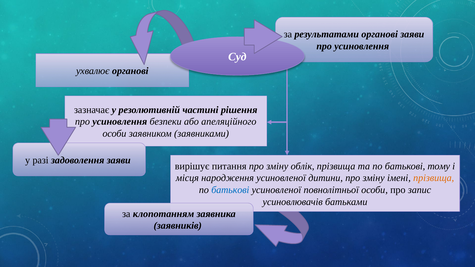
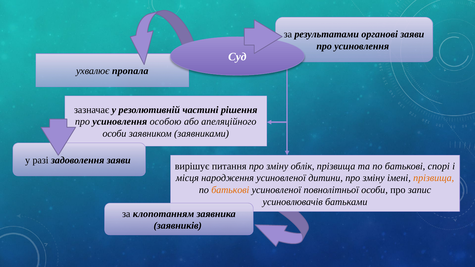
ухвалює органові: органові -> пропала (130, 71)
безпеки: безпеки -> особою (166, 122)
тому: тому -> спорі (439, 166)
батькові colour: blue -> orange (230, 190)
